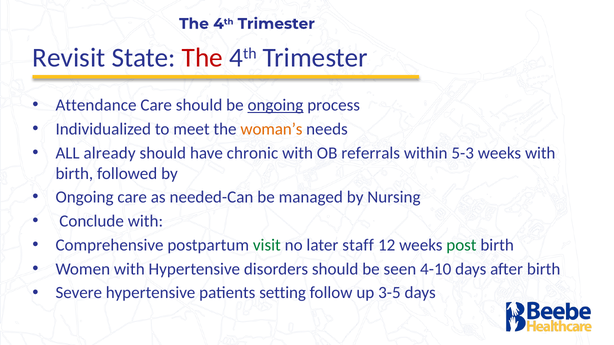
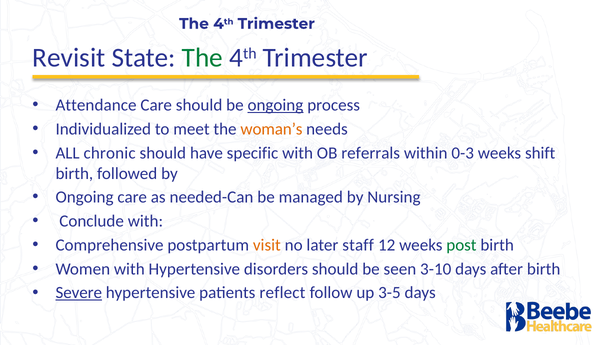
The colour: red -> green (202, 58)
already: already -> chronic (110, 153)
chronic: chronic -> specific (253, 153)
5-3: 5-3 -> 0-3 (463, 153)
weeks with: with -> shift (540, 153)
visit colour: green -> orange (267, 245)
4-10: 4-10 -> 3-10 (436, 269)
Severe underline: none -> present (79, 293)
setting: setting -> reflect (282, 293)
